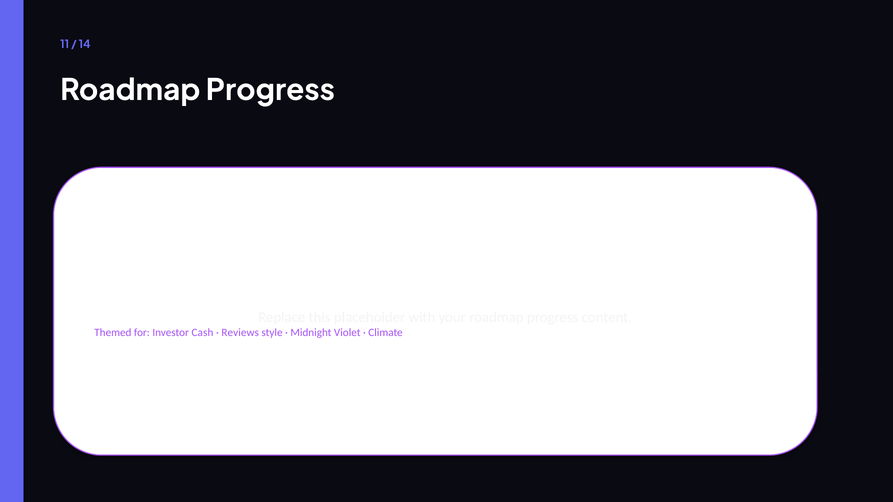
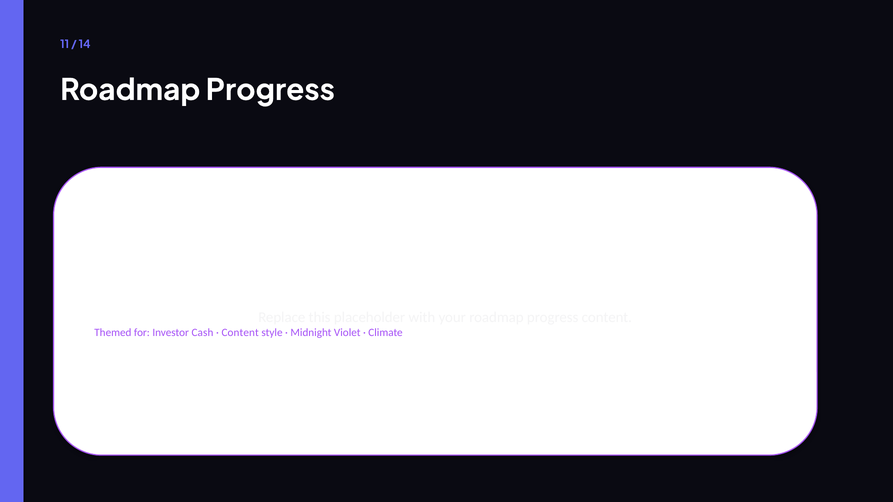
Reviews: Reviews -> Content (240, 333)
